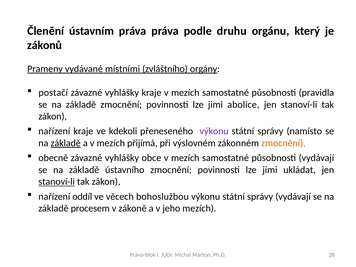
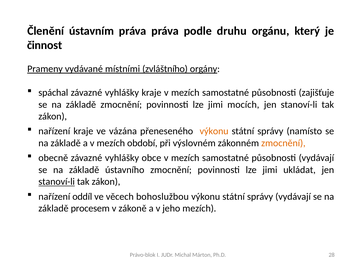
zákonů: zákonů -> činnost (45, 45)
postačí: postačí -> spáchal (53, 93)
pravidla: pravidla -> zajišťuje (316, 93)
abolice: abolice -> mocích (243, 105)
kdekoli: kdekoli -> vázána (123, 131)
výkonu colour: purple -> orange (214, 131)
základě underline: present -> none (66, 143)
přijímá: přijímá -> období (142, 143)
